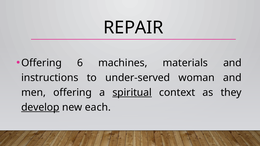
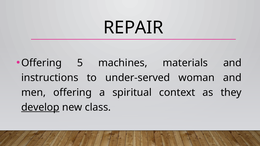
6: 6 -> 5 (80, 63)
spiritual underline: present -> none (132, 93)
each: each -> class (98, 108)
